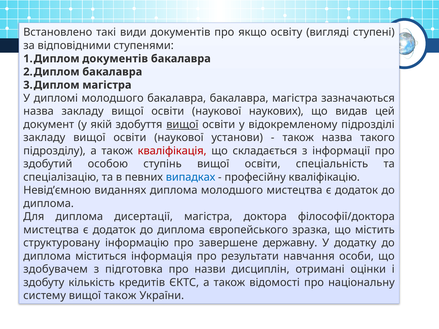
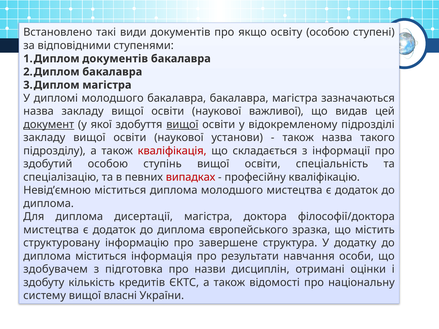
освіту вигляді: вигляді -> особою (328, 32)
наукових: наукових -> важливої (276, 111)
документ underline: none -> present (49, 125)
якій: якій -> якої (101, 125)
випадках colour: blue -> red (191, 177)
Невід’ємною виданнях: виданнях -> міститься (120, 190)
державну: державну -> структура (290, 243)
вищої також: також -> власні (120, 296)
